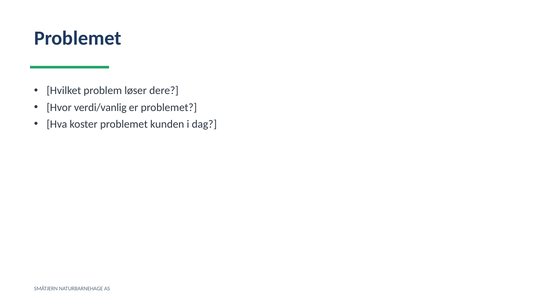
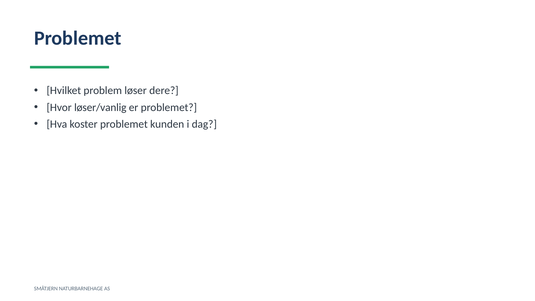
verdi/vanlig: verdi/vanlig -> løser/vanlig (100, 107)
